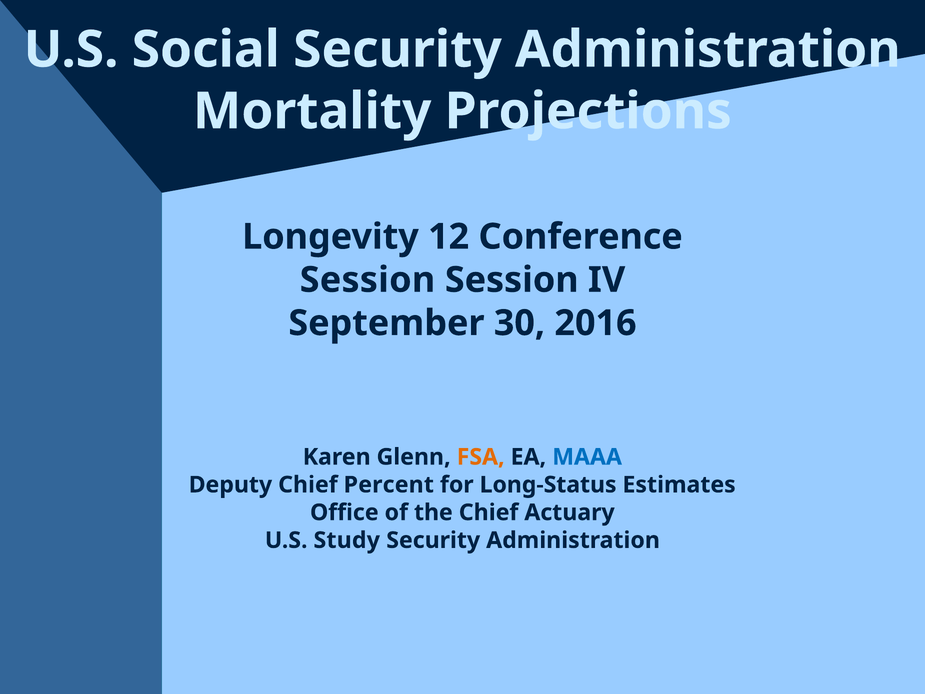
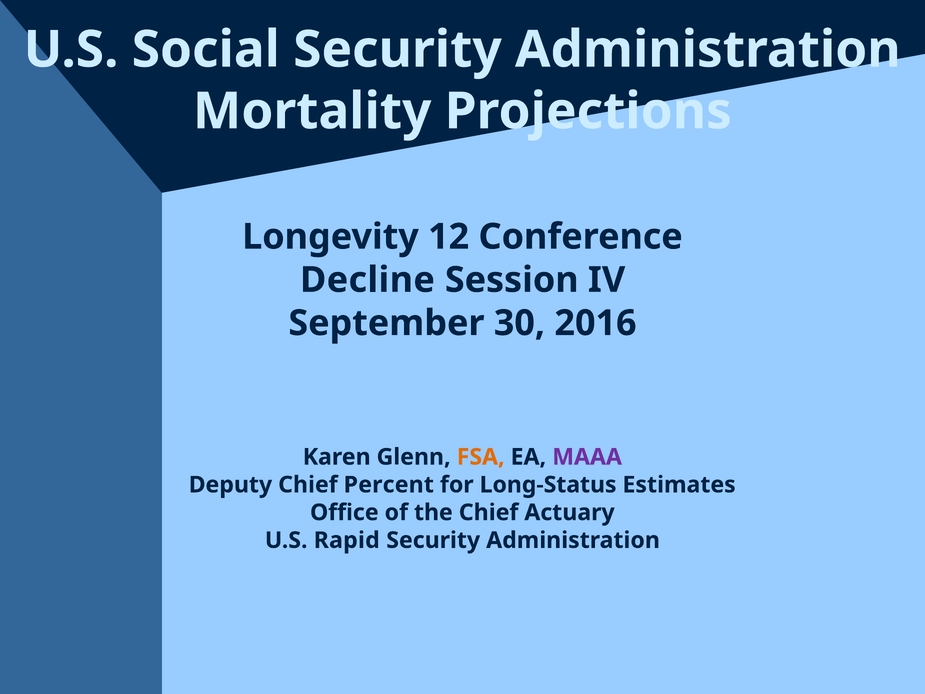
Session: Session -> Decline (367, 280)
MAAA colour: blue -> purple (587, 457)
Study: Study -> Rapid (347, 540)
